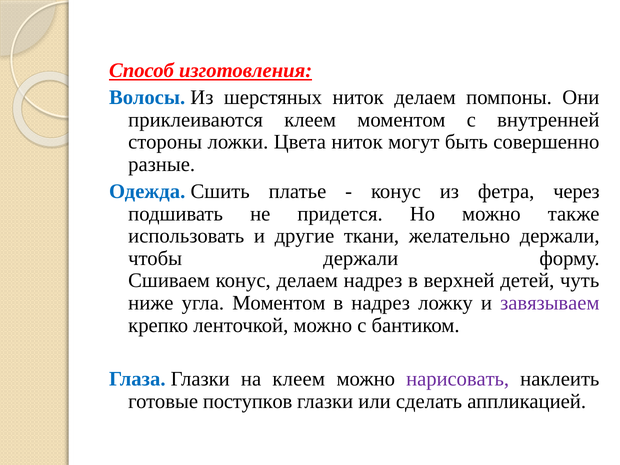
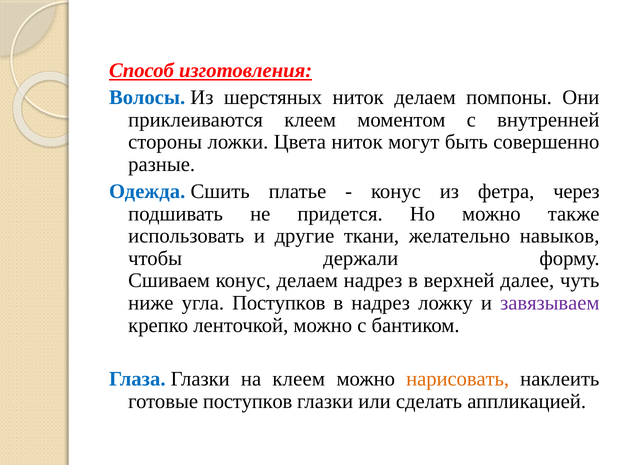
желательно держали: держали -> навыков (560, 236)
детей: детей -> далее (527, 281)
угла Моментом: Моментом -> Поступков (279, 303)
нарисовать colour: purple -> orange (458, 379)
